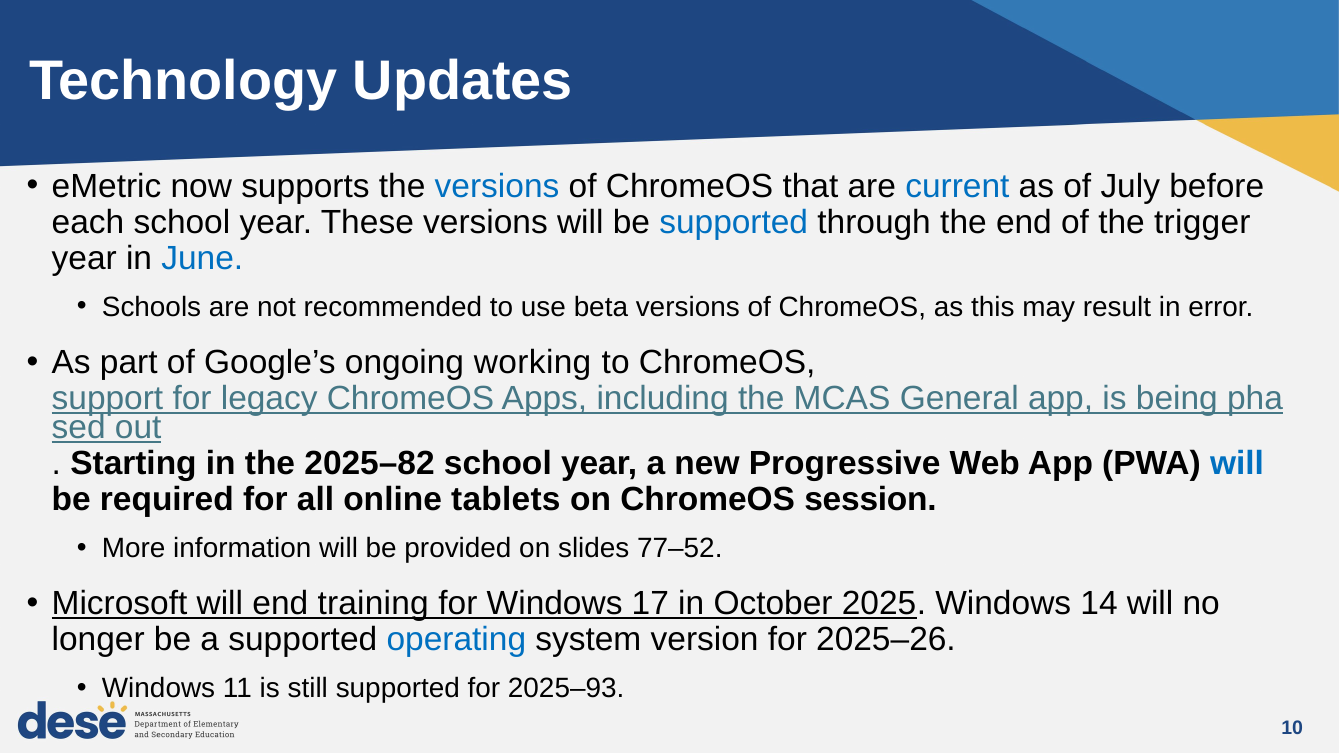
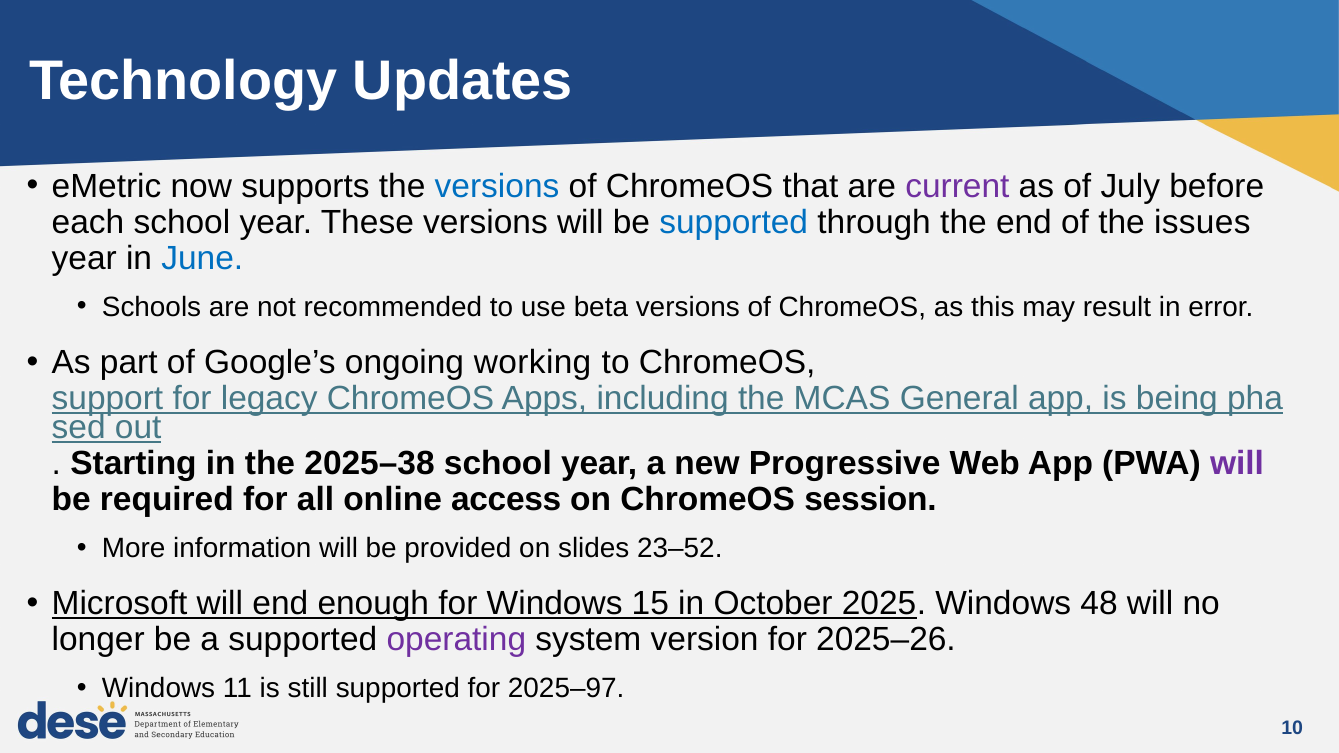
current colour: blue -> purple (957, 186)
trigger: trigger -> issues (1202, 222)
2025–82: 2025–82 -> 2025–38 (370, 464)
will colour: blue -> purple (1237, 464)
tablets: tablets -> access (506, 500)
77–52: 77–52 -> 23–52 (680, 548)
training: training -> enough (373, 604)
17: 17 -> 15 (650, 604)
14: 14 -> 48 (1099, 604)
operating colour: blue -> purple (456, 640)
2025–93: 2025–93 -> 2025–97 (566, 688)
